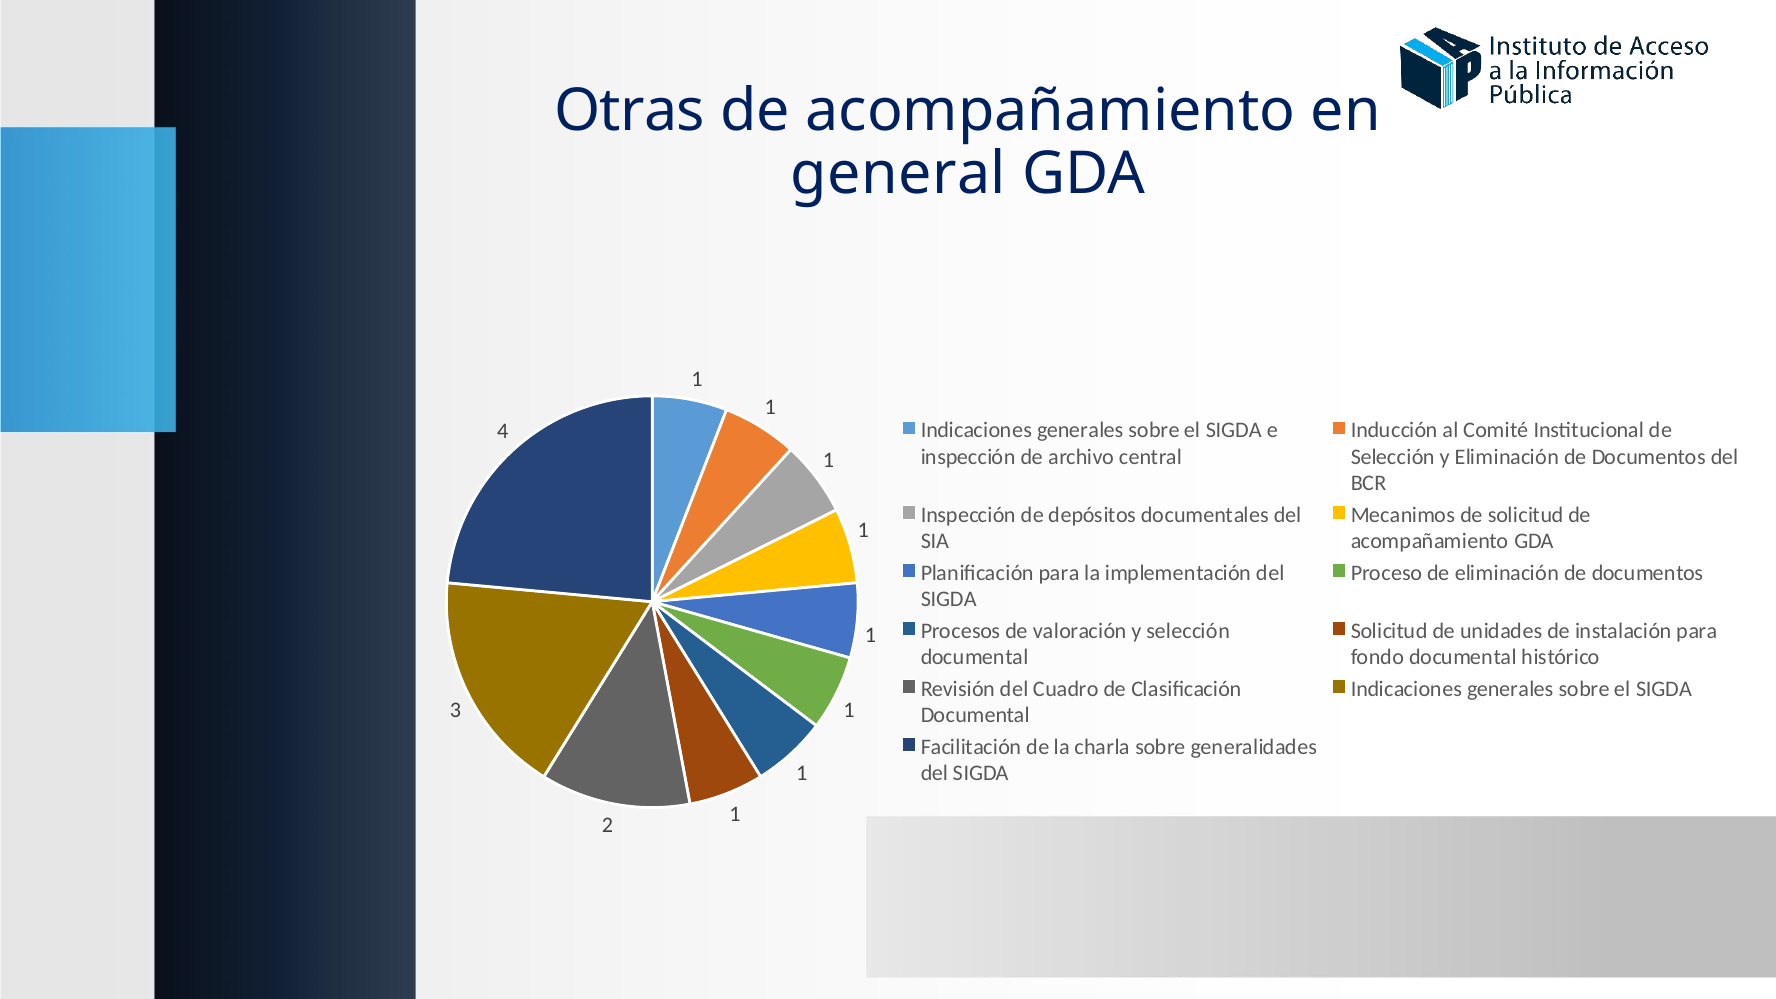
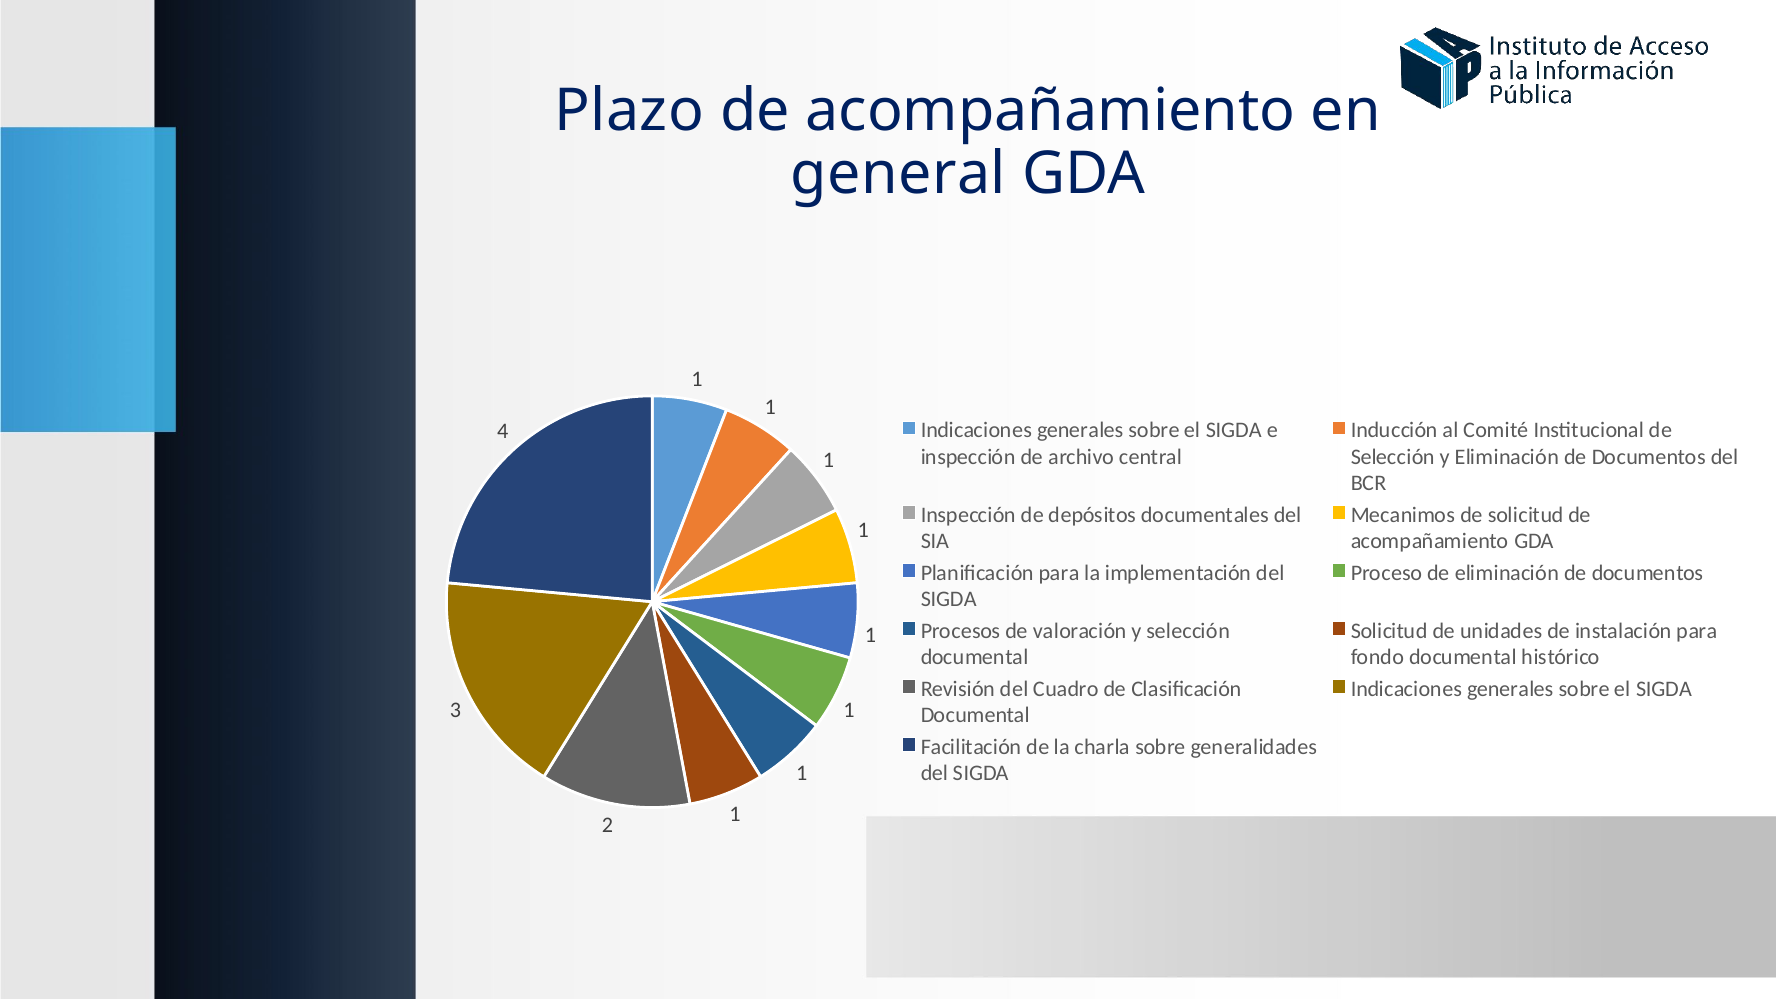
Otras: Otras -> Plazo (629, 110)
